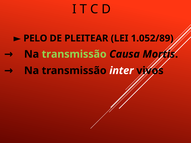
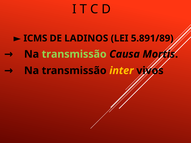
PELO: PELO -> ICMS (35, 38)
PLEITEAR: PLEITEAR -> LADINOS (86, 38)
1.052/89: 1.052/89 -> 5.891/89 (152, 38)
inter colour: white -> yellow (121, 71)
